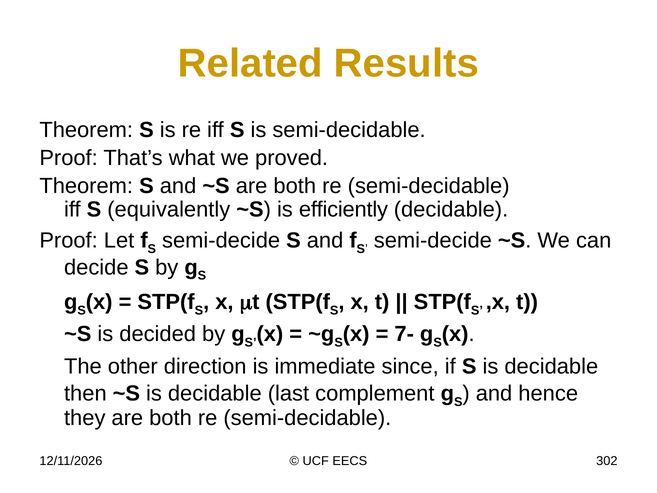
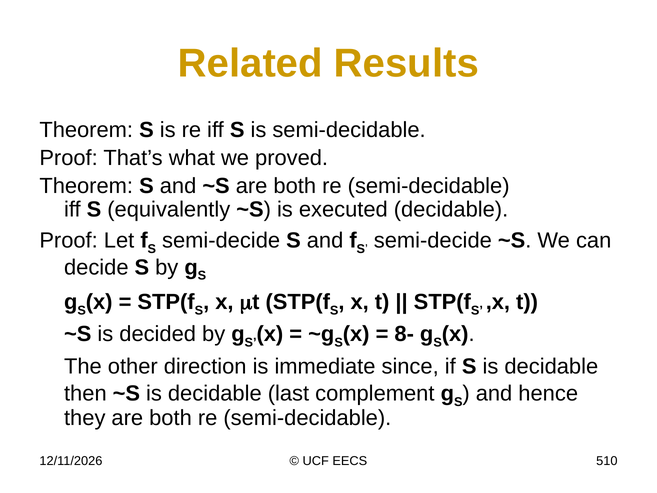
efficiently: efficiently -> executed (343, 210)
7-: 7- -> 8- (404, 334)
302: 302 -> 510 (607, 461)
